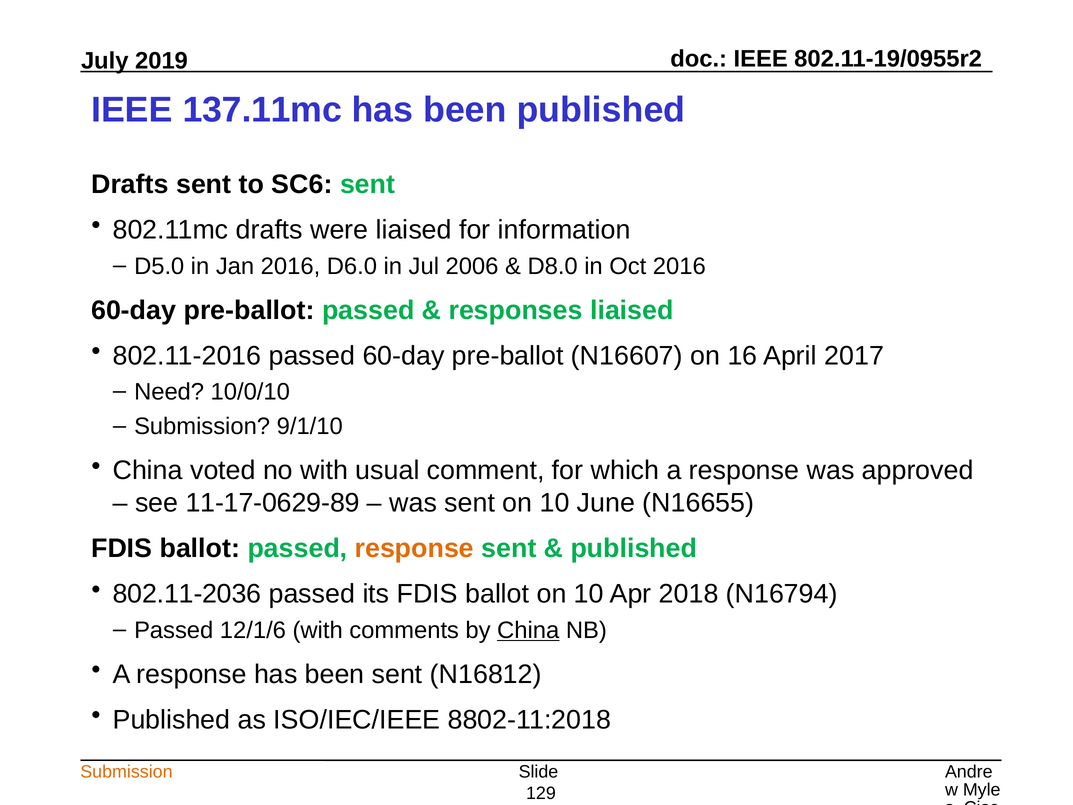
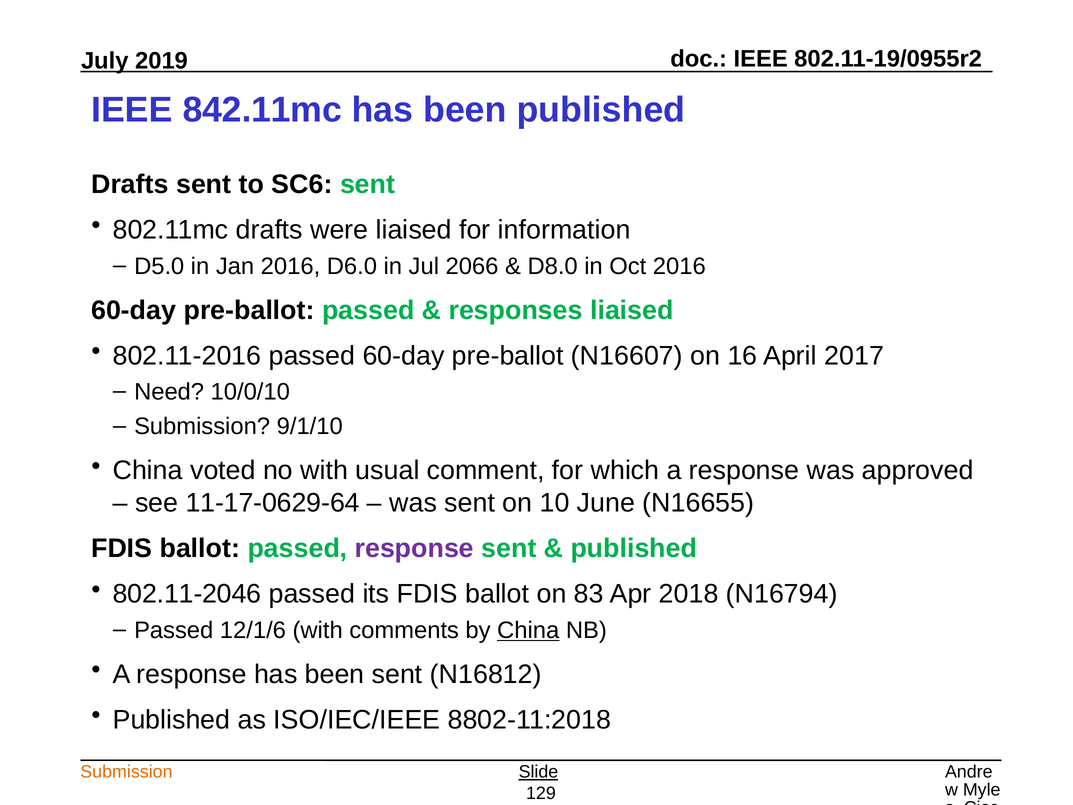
137.11mc: 137.11mc -> 842.11mc (262, 110)
2006: 2006 -> 2066 (472, 266)
11-17-0629-89: 11-17-0629-89 -> 11-17-0629-64 (273, 503)
response colour: orange -> purple (414, 548)
802.11-2036: 802.11-2036 -> 802.11-2046 (187, 594)
ballot on 10: 10 -> 83 (589, 594)
Slide underline: none -> present (538, 772)
